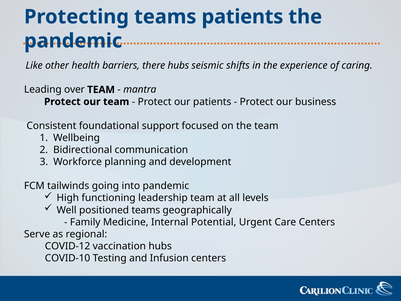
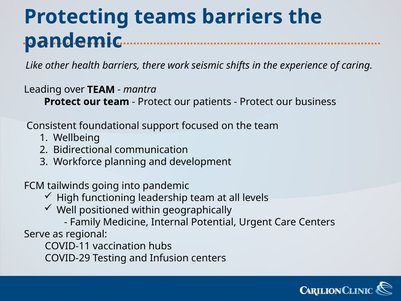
teams patients: patients -> barriers (242, 17)
there hubs: hubs -> work (178, 66)
positioned teams: teams -> within (146, 210)
COVID-12: COVID-12 -> COVID-11 (68, 246)
COVID-10: COVID-10 -> COVID-29 (68, 258)
